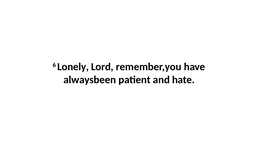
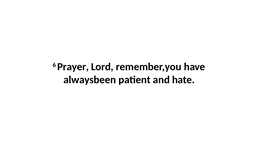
Lonely: Lonely -> Prayer (73, 67)
